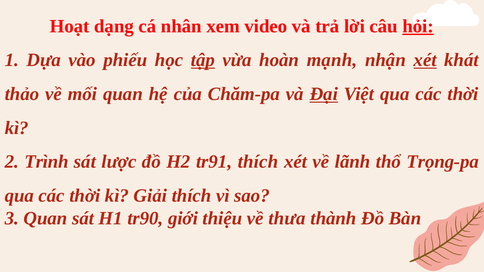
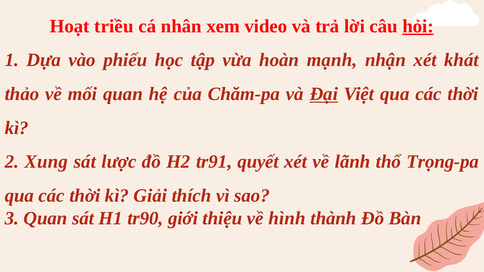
dạng: dạng -> triều (114, 26)
tập underline: present -> none (203, 60)
xét underline: present -> none (425, 60)
Trình: Trình -> Xung (46, 162)
tr91 thích: thích -> quyết (258, 162)
thưa: thưa -> hình (287, 218)
